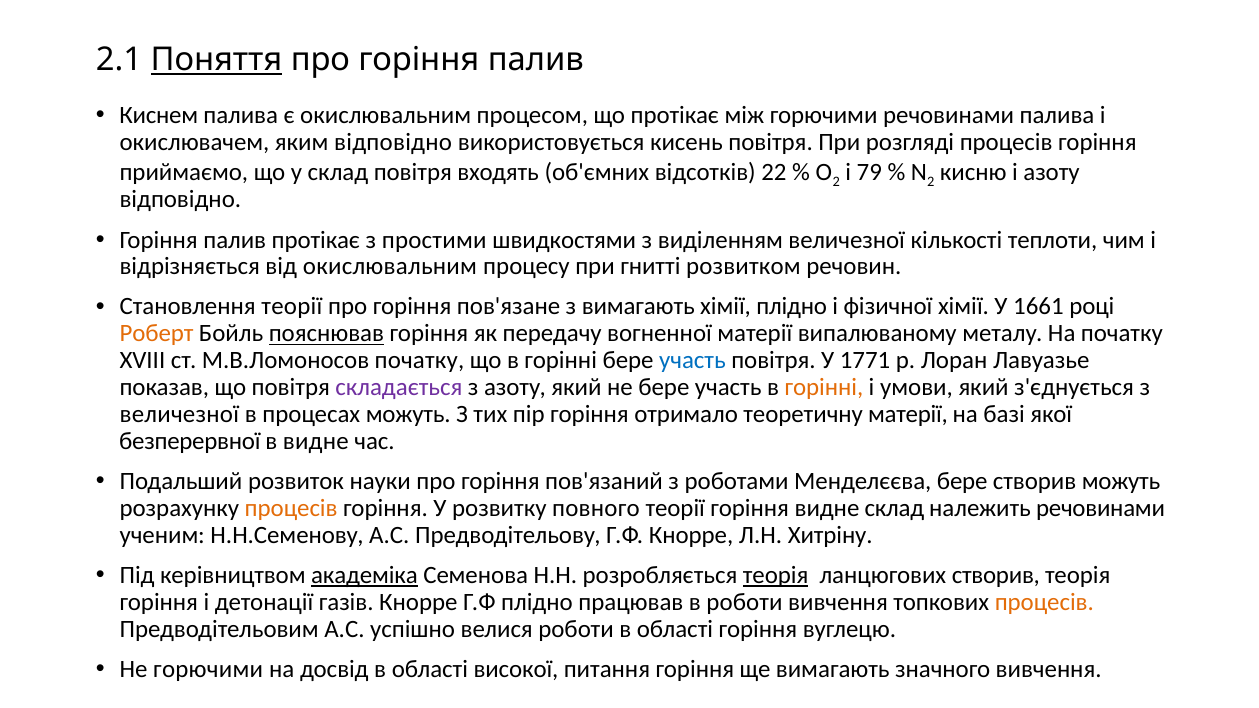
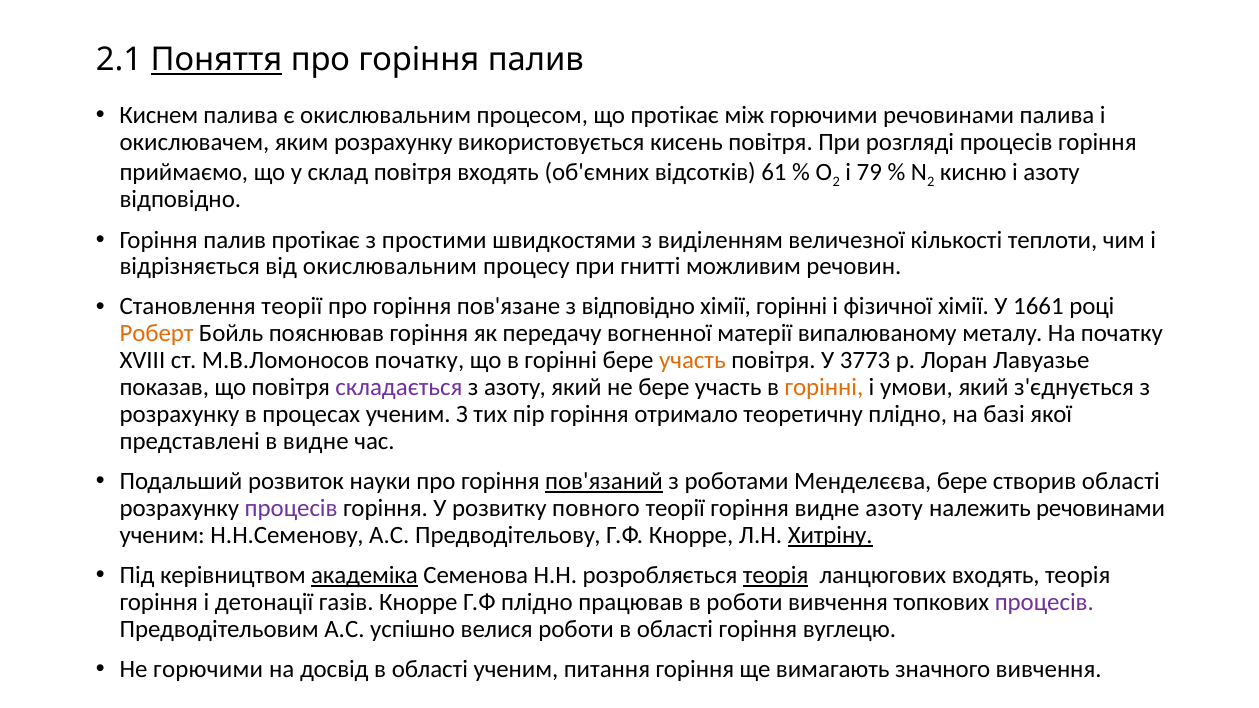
яким відповідно: відповідно -> розрахунку (393, 142)
22: 22 -> 61 (774, 172)
розвитком: розвитком -> можливим (744, 267)
з вимагають: вимагають -> відповідно (638, 307)
хімії плідно: плідно -> горінні (792, 307)
пояснював underline: present -> none (326, 334)
участь colour: blue -> orange (692, 361)
1771: 1771 -> 3773 (865, 361)
величезної: величезної -> розрахунку (179, 414)
процесах можуть: можуть -> ученим (408, 414)
теоретичну матерії: матерії -> плідно (908, 414)
безперервної: безперервної -> представлені (190, 441)
пов'язаний underline: none -> present (604, 481)
створив можуть: можуть -> області (1121, 481)
процесів colour: orange -> purple (291, 508)
видне склад: склад -> азоту (894, 508)
Хитріну underline: none -> present (830, 535)
ланцюгових створив: створив -> входять (996, 575)
процесів colour: orange -> purple (1044, 602)
області високої: високої -> ученим (516, 669)
